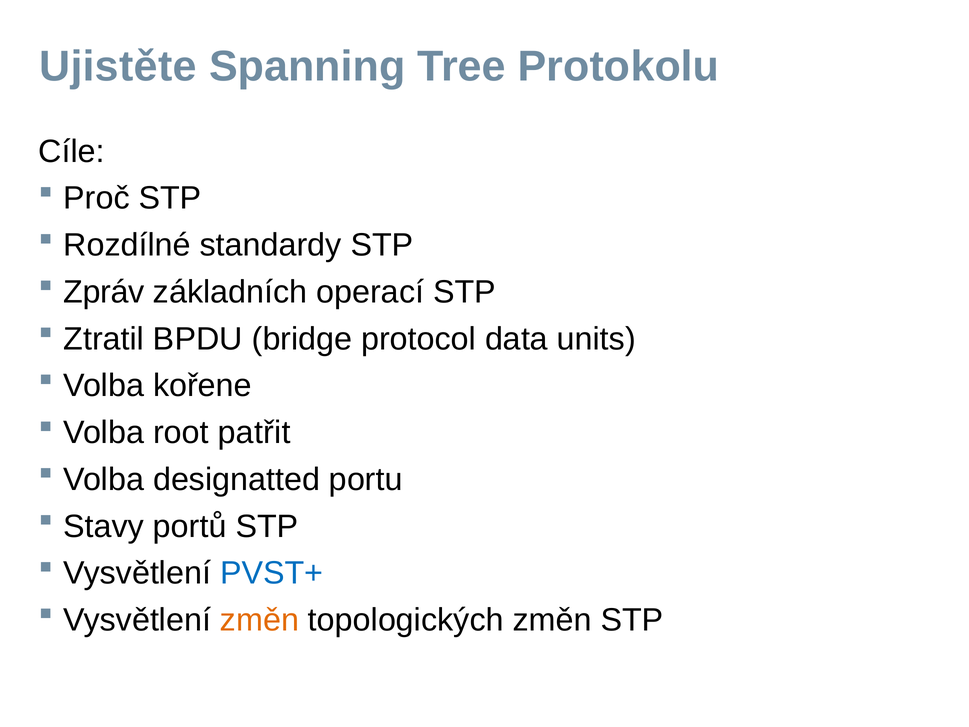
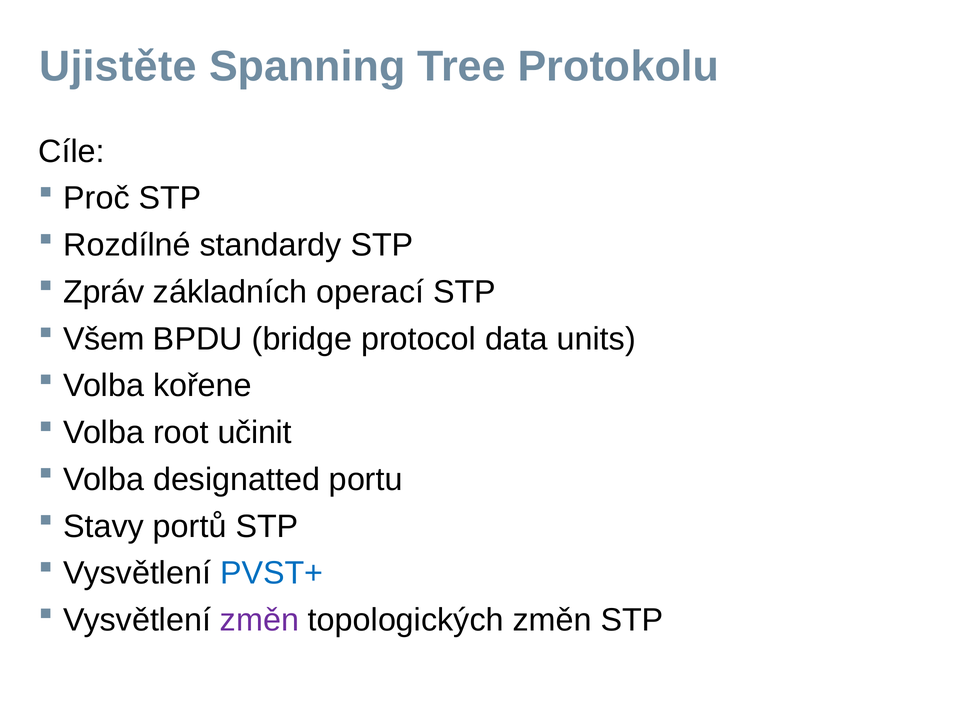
Ztratil: Ztratil -> Všem (104, 339)
patřit: patřit -> učinit (255, 432)
změn colour: orange -> purple (259, 620)
